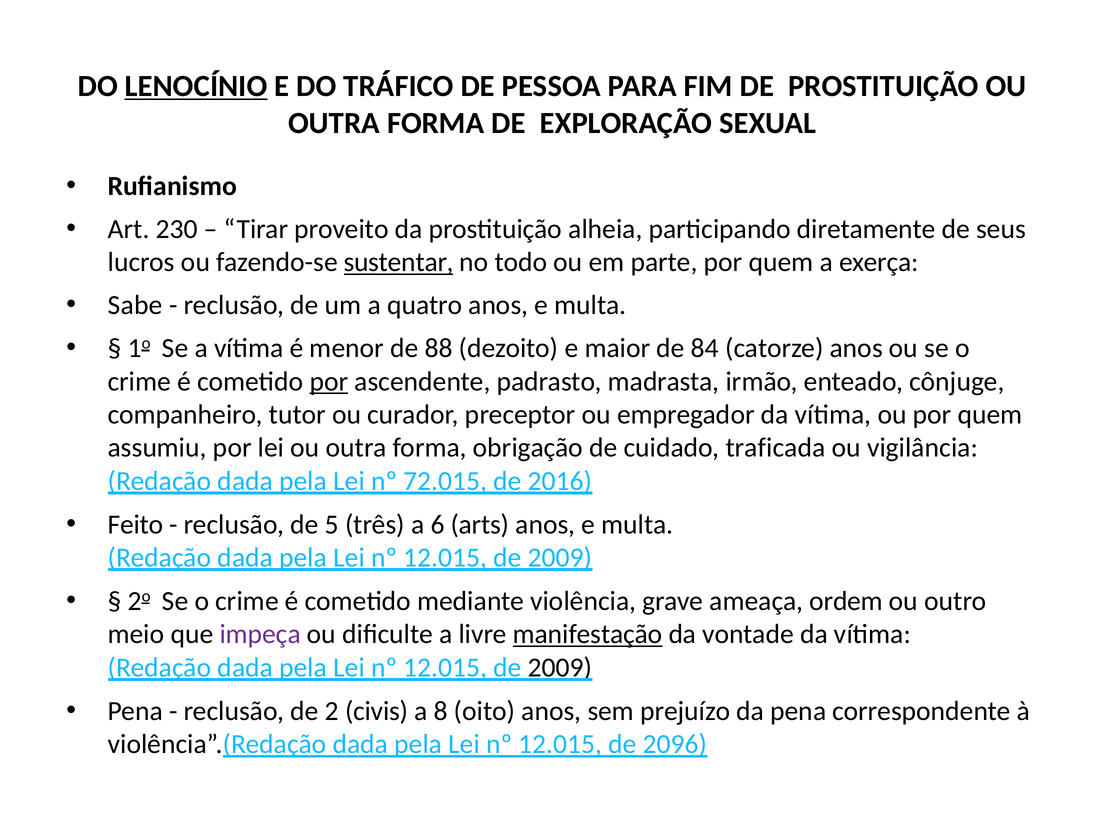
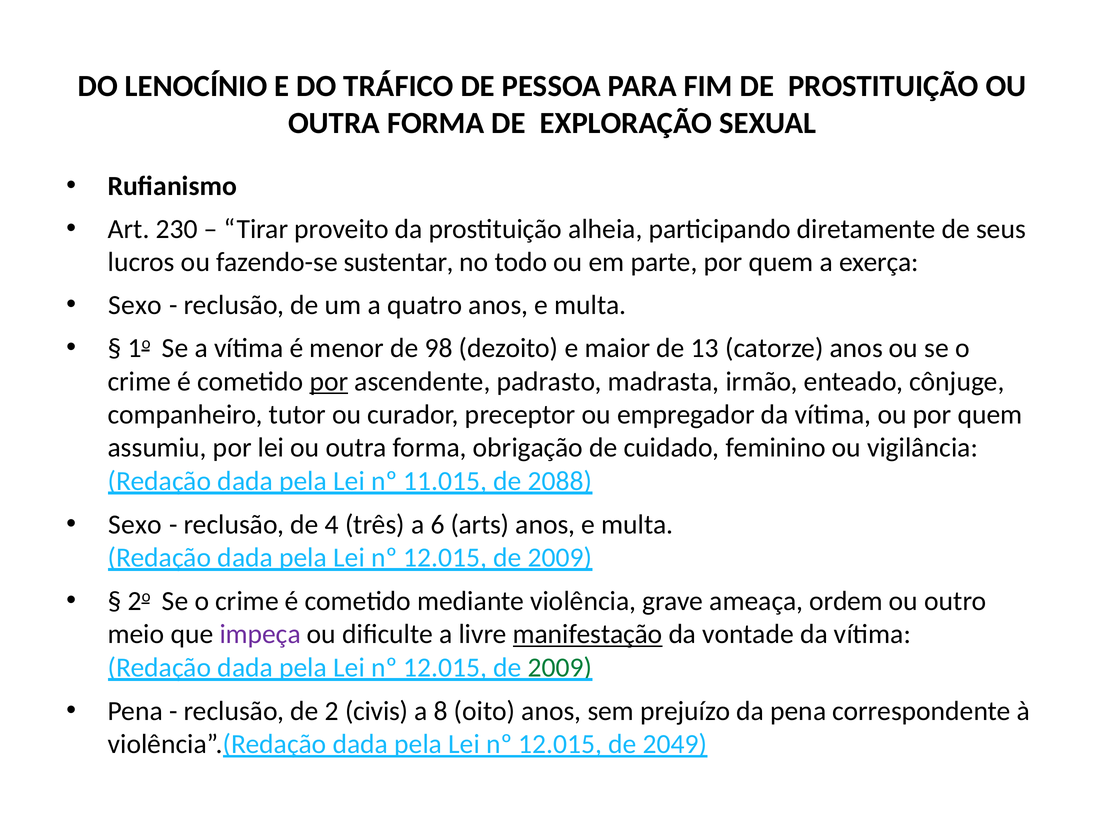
LENOCÍNIO underline: present -> none (196, 86)
sustentar underline: present -> none (399, 262)
Sabe: Sabe -> Sexo (135, 305)
88: 88 -> 98 (439, 348)
84: 84 -> 13 (705, 348)
traficada: traficada -> feminino (776, 448)
72.015: 72.015 -> 11.015 (445, 481)
2016: 2016 -> 2088 (560, 481)
Feito: Feito -> Sexo (135, 524)
5: 5 -> 4 (332, 524)
2009 colour: black -> green (560, 667)
2096: 2096 -> 2049 (675, 744)
